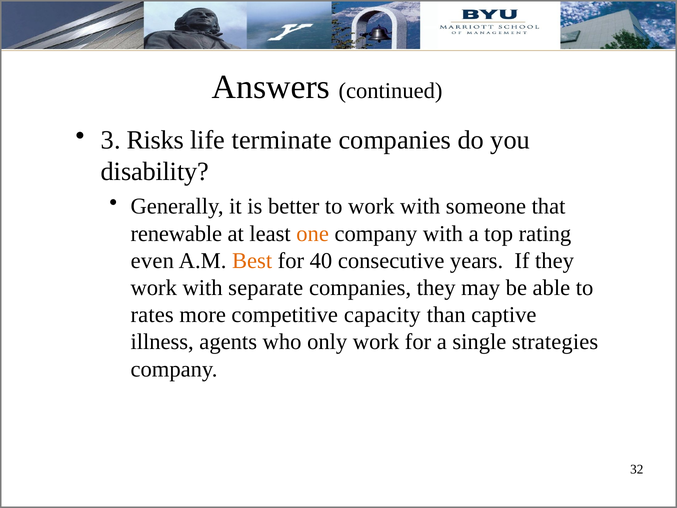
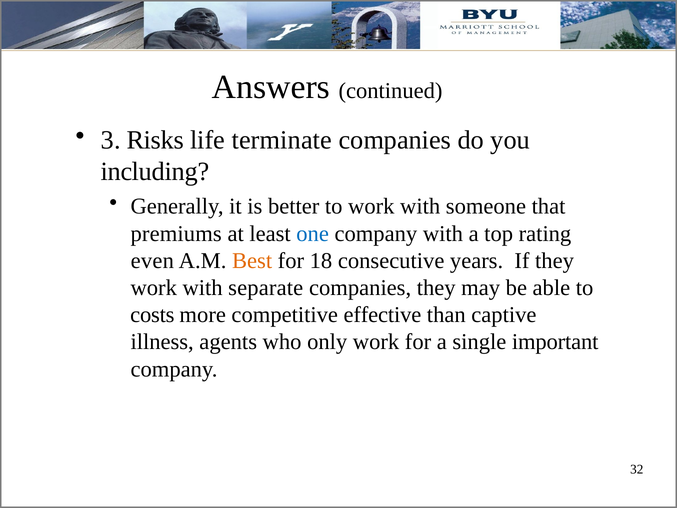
disability: disability -> including (155, 172)
renewable: renewable -> premiums (176, 234)
one colour: orange -> blue (313, 234)
40: 40 -> 18 (321, 261)
rates: rates -> costs (152, 315)
capacity: capacity -> effective (382, 315)
strategies: strategies -> important (555, 342)
